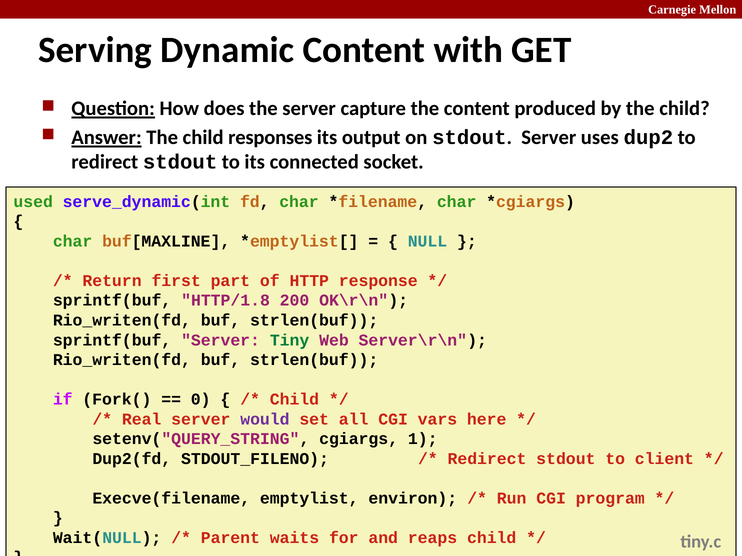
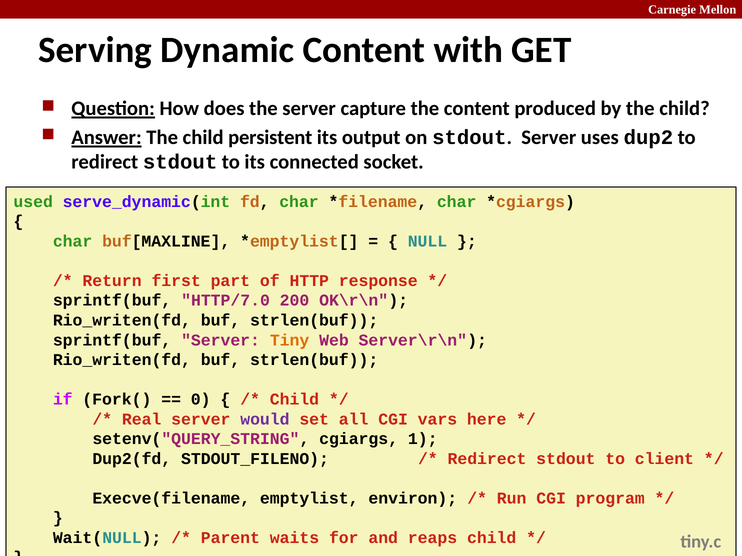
responses: responses -> persistent (270, 138)
HTTP/1.8: HTTP/1.8 -> HTTP/7.0 (226, 301)
Tiny colour: green -> orange (290, 340)
